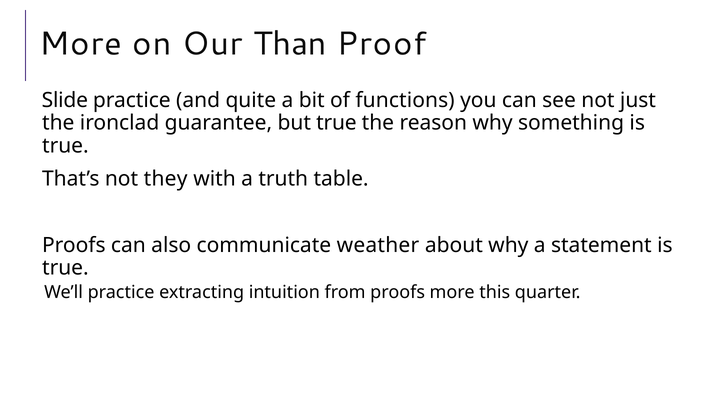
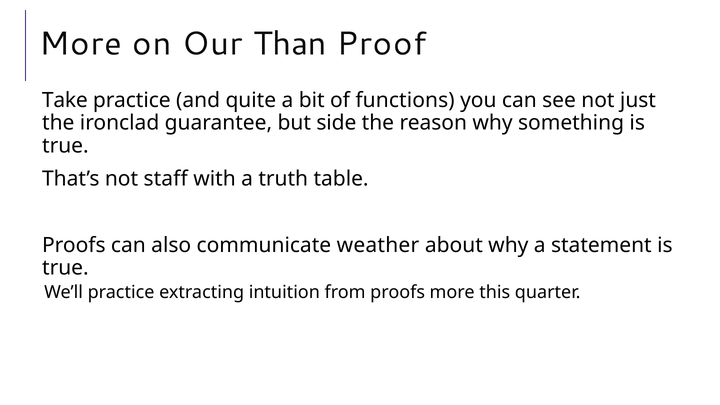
Slide: Slide -> Take (65, 100)
but true: true -> side (336, 123)
they: they -> staff (166, 179)
